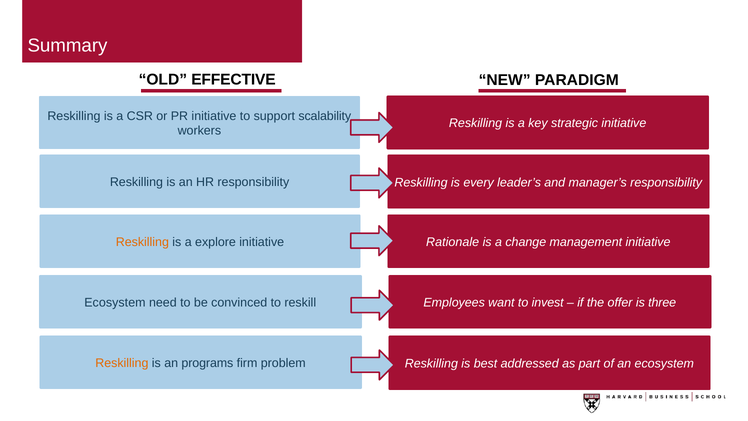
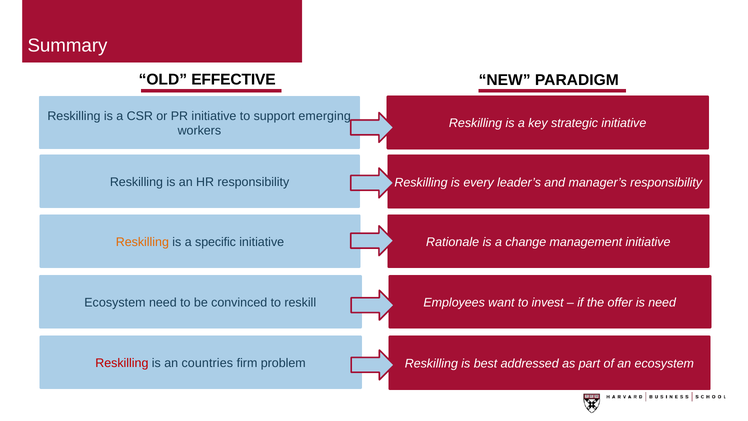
scalability: scalability -> emerging (325, 116)
explore: explore -> specific (216, 242)
is three: three -> need (662, 302)
Reskilling colour: orange -> red (122, 363)
programs: programs -> countries (207, 363)
